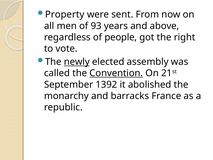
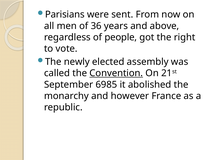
Property: Property -> Parisians (65, 14)
93: 93 -> 36 (96, 26)
newly underline: present -> none (77, 62)
1392: 1392 -> 6985 (106, 84)
barracks: barracks -> however (130, 96)
